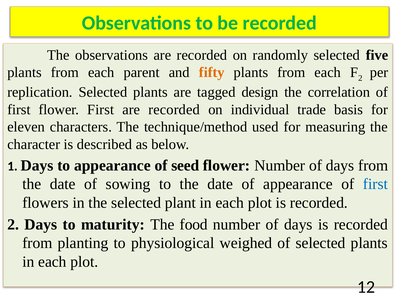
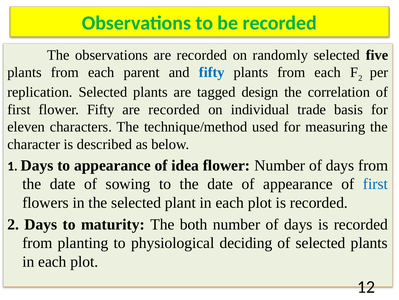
fifty colour: orange -> blue (212, 72)
flower First: First -> Fifty (101, 109)
seed: seed -> idea (185, 165)
food: food -> both (194, 224)
weighed: weighed -> deciding (246, 242)
